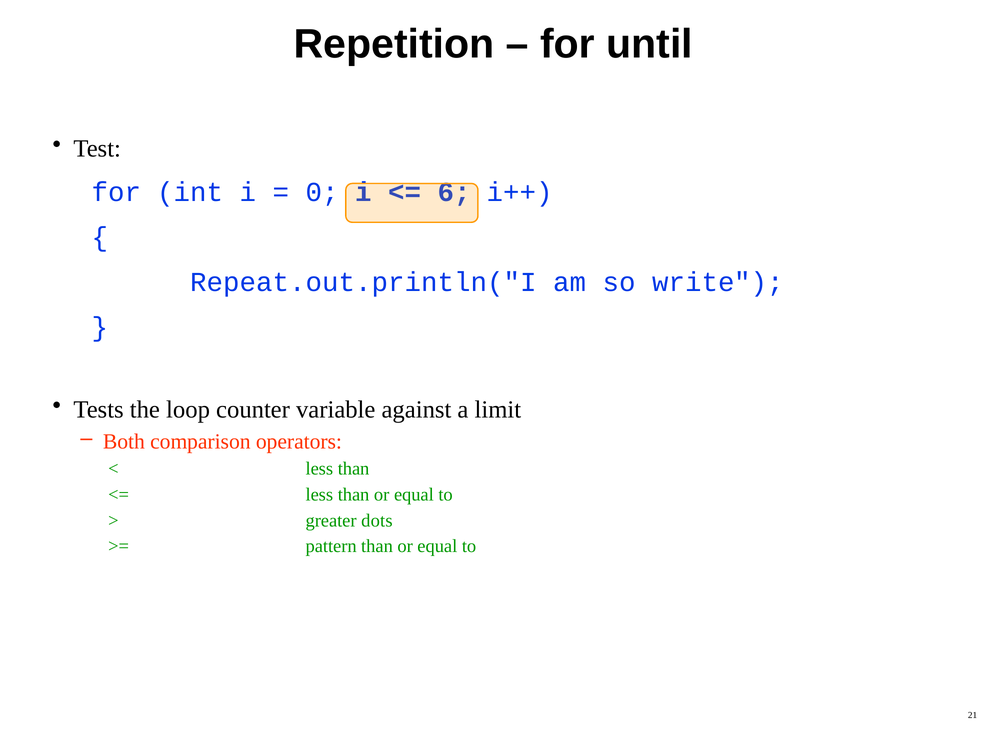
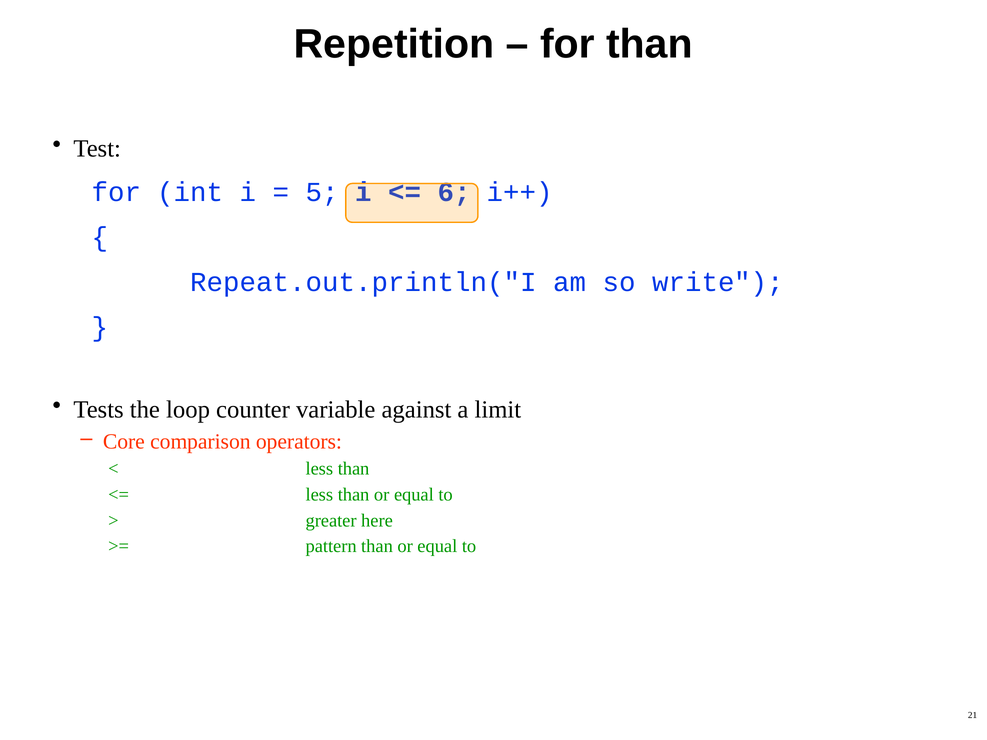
for until: until -> than (649, 44)
0: 0 -> 5 (322, 192)
Both: Both -> Core (124, 442)
dots: dots -> here (377, 521)
